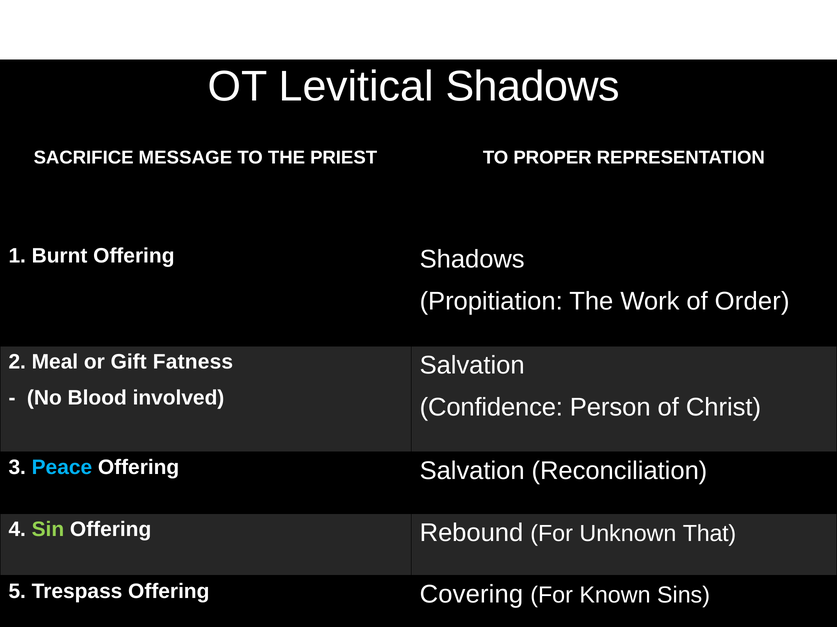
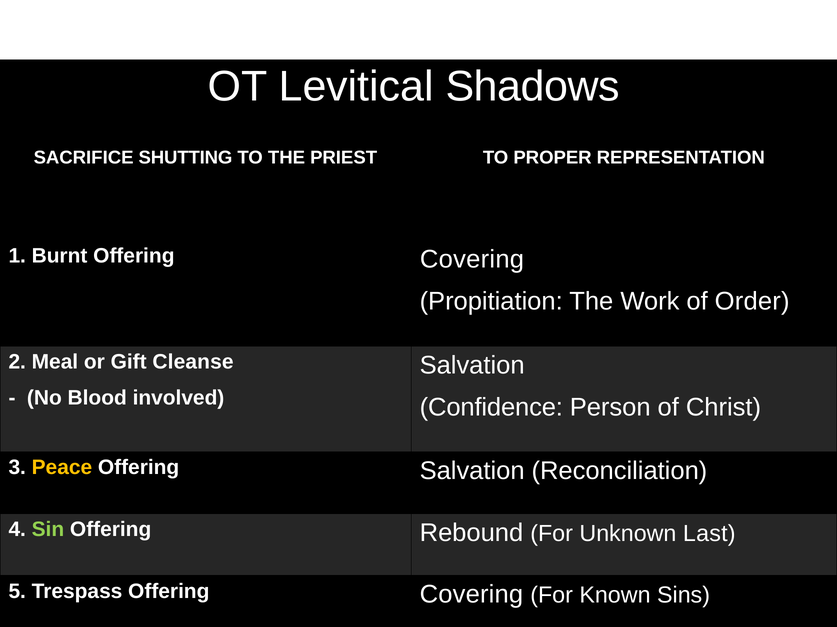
MESSAGE: MESSAGE -> SHUTTING (186, 158)
Burnt Offering Shadows: Shadows -> Covering (472, 259)
Fatness: Fatness -> Cleanse (193, 362)
Peace colour: light blue -> yellow (62, 468)
That: That -> Last (709, 534)
